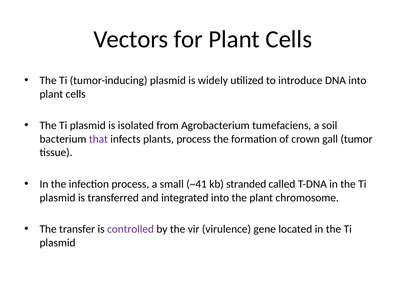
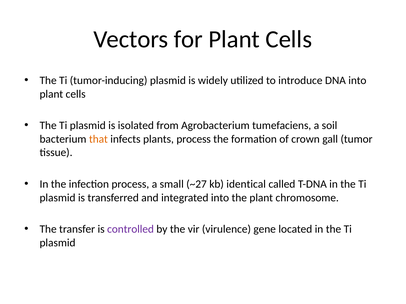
that colour: purple -> orange (98, 139)
~41: ~41 -> ~27 (197, 184)
stranded: stranded -> identical (246, 184)
